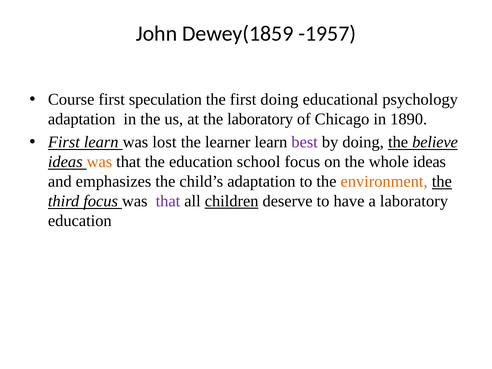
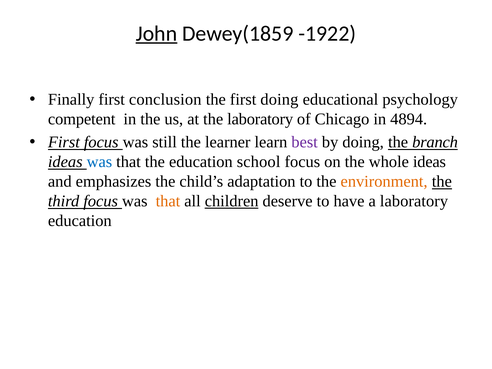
John underline: none -> present (156, 34)
-1957: -1957 -> -1922 (327, 34)
Course: Course -> Finally (71, 100)
speculation: speculation -> conclusion (165, 100)
adaptation: adaptation -> competent (82, 119)
1890: 1890 -> 4894 (409, 119)
First learn: learn -> focus (101, 142)
lost: lost -> still (165, 142)
believe: believe -> branch (435, 142)
was colour: orange -> blue (99, 162)
that colour: purple -> orange (168, 201)
